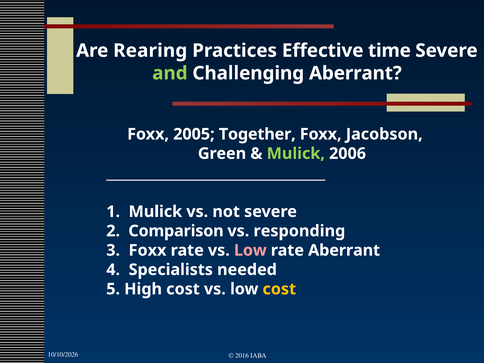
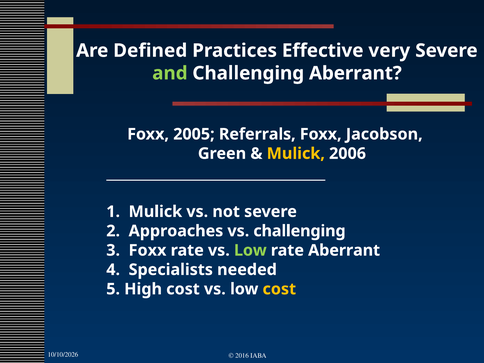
Rearing: Rearing -> Defined (150, 51)
time: time -> very (389, 51)
Together: Together -> Referrals (257, 134)
Mulick colour: light green -> yellow (296, 154)
Comparison: Comparison -> Approaches (176, 231)
vs responding: responding -> challenging (299, 231)
Low colour: pink -> light green (250, 250)
